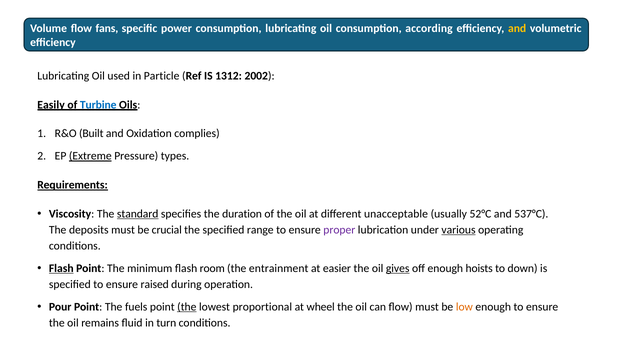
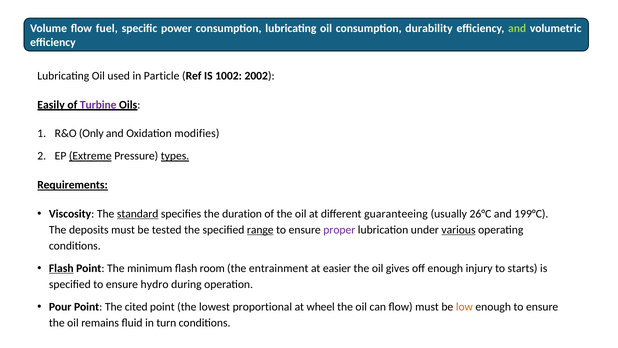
fans: fans -> fuel (107, 28)
according: according -> durability (429, 28)
and colour: yellow -> light green (517, 28)
1312: 1312 -> 1002 (229, 76)
Turbine colour: blue -> purple (98, 105)
Built: Built -> Only (91, 134)
complies: complies -> modifies (197, 134)
types underline: none -> present (175, 156)
unacceptable: unacceptable -> guaranteeing (396, 214)
52°C: 52°C -> 26°C (480, 214)
537°C: 537°C -> 199°C (531, 214)
crucial: crucial -> tested (167, 230)
range underline: none -> present (260, 230)
gives underline: present -> none (398, 268)
hoists: hoists -> injury (479, 268)
down: down -> starts (523, 268)
raised: raised -> hydro (155, 284)
fuels: fuels -> cited (136, 306)
the underline: present -> none (187, 306)
